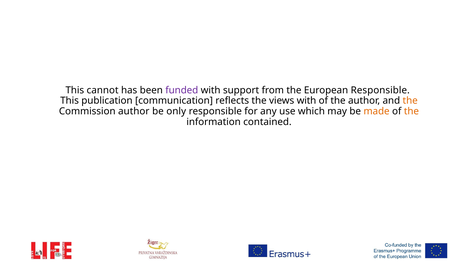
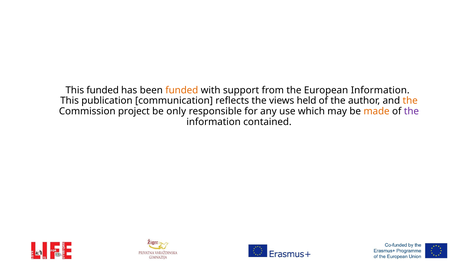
This cannot: cannot -> funded (103, 90)
funded colour: purple -> orange (182, 90)
European Responsible: Responsible -> Information (380, 90)
views with: with -> held (307, 101)
Commission author: author -> project (134, 111)
the colour: orange -> purple (411, 111)
